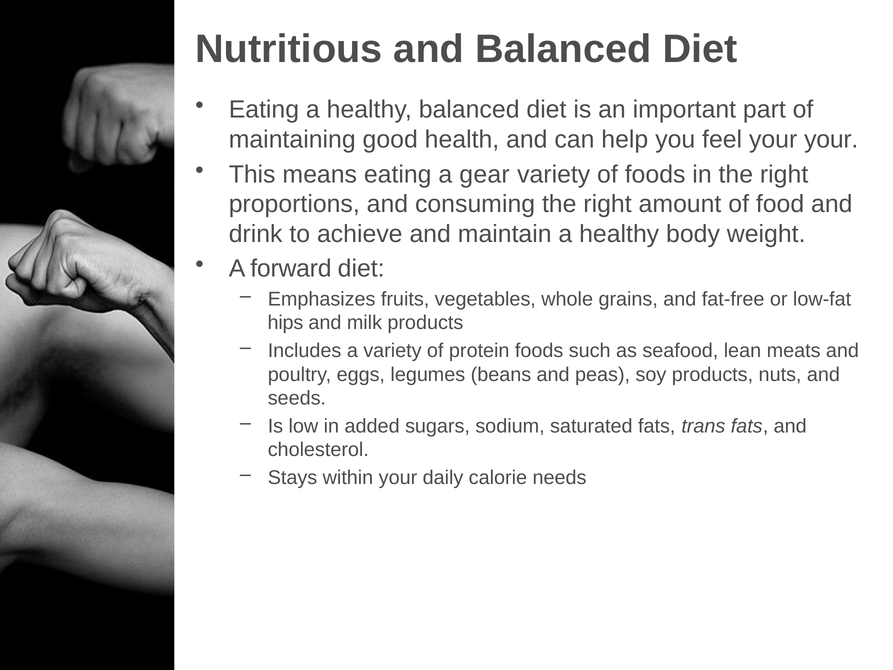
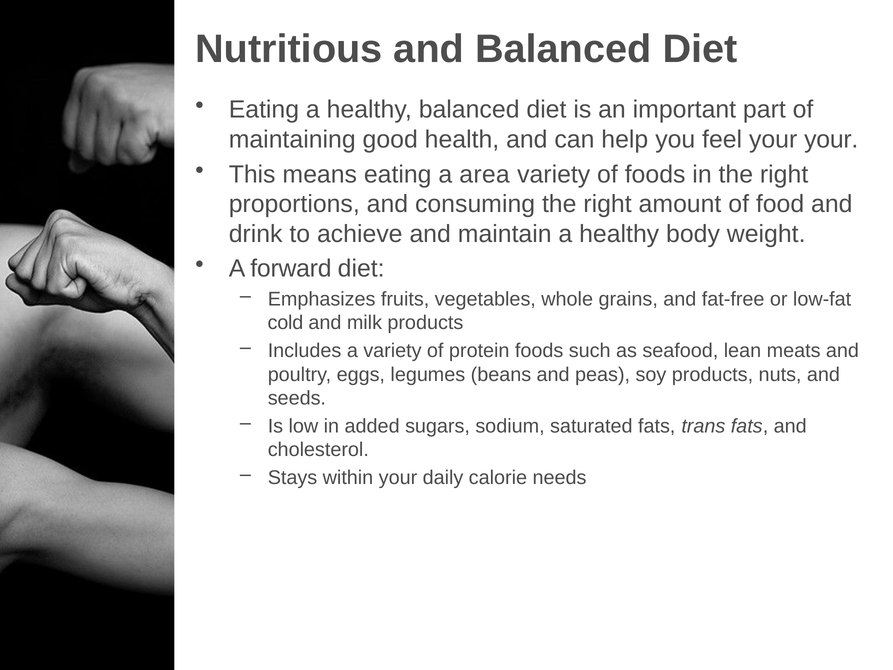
gear: gear -> area (485, 174)
hips: hips -> cold (285, 323)
